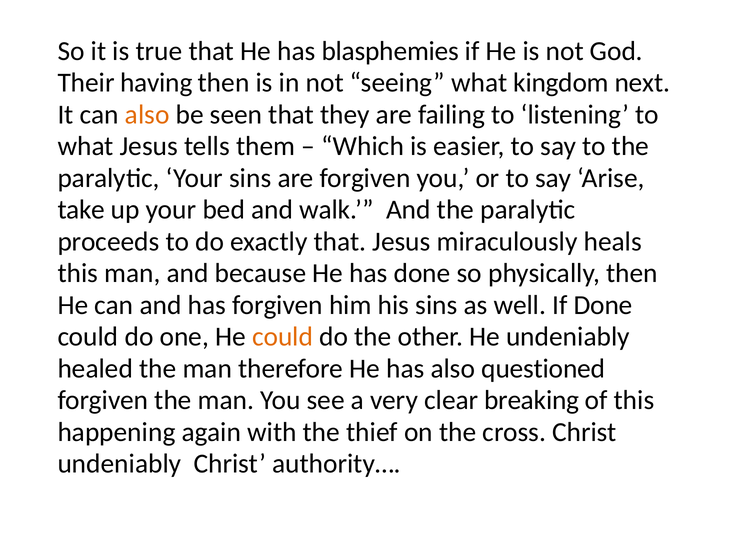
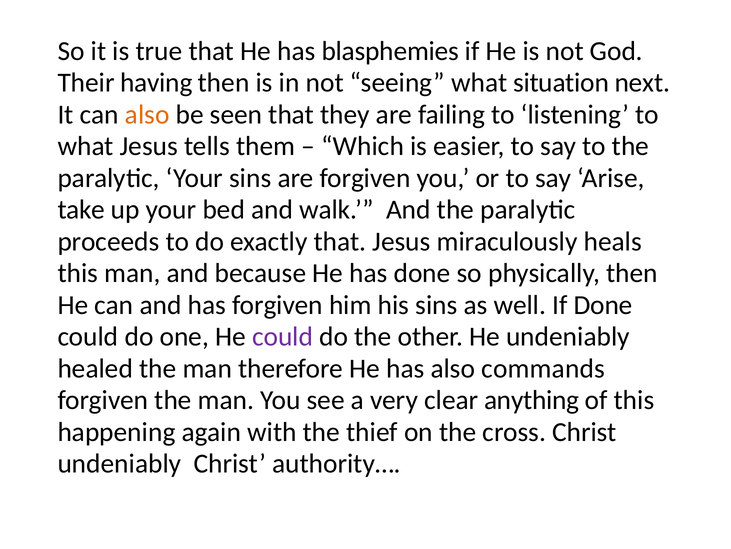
kingdom: kingdom -> situation (561, 83)
could colour: orange -> purple (283, 336)
questioned: questioned -> commands (543, 368)
breaking: breaking -> anything (532, 400)
